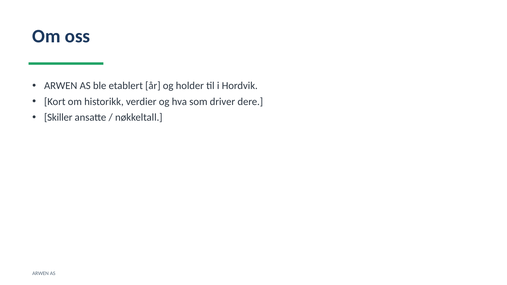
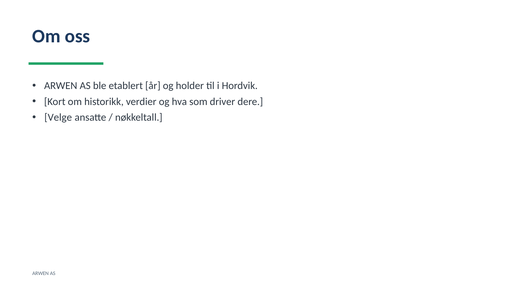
Skiller: Skiller -> Velge (58, 118)
